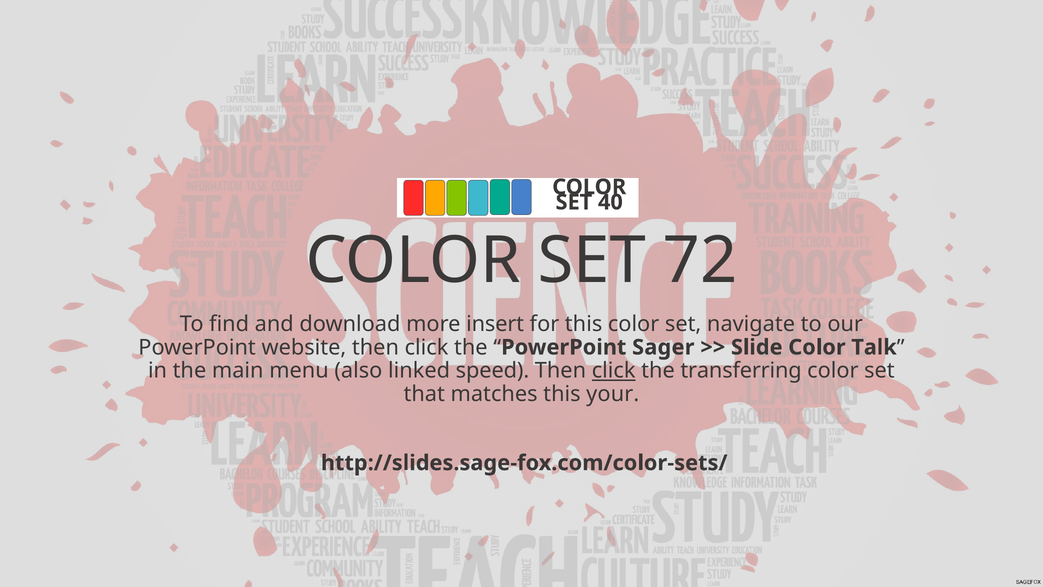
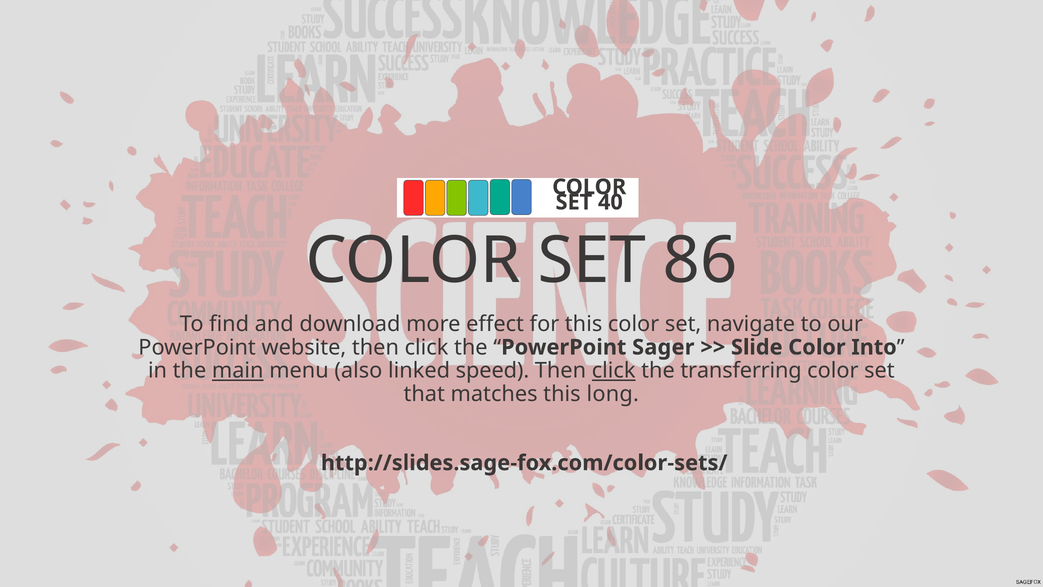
72: 72 -> 86 (700, 261)
insert: insert -> effect (495, 324)
Talk: Talk -> Into (874, 347)
main underline: none -> present (238, 371)
your: your -> long (613, 394)
